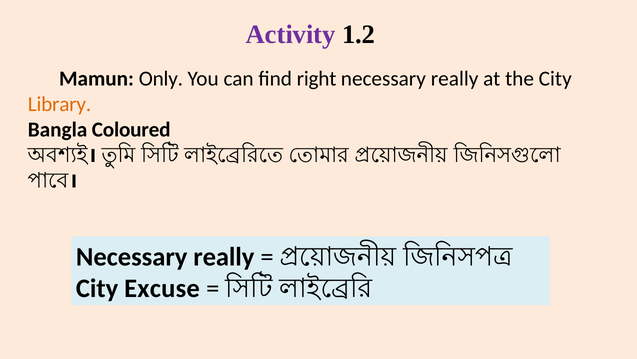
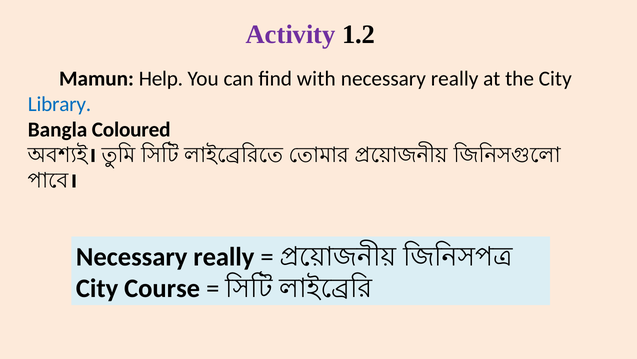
Only: Only -> Help (161, 78)
right: right -> with (316, 78)
Library colour: orange -> blue (59, 104)
Excuse: Excuse -> Course (162, 288)
